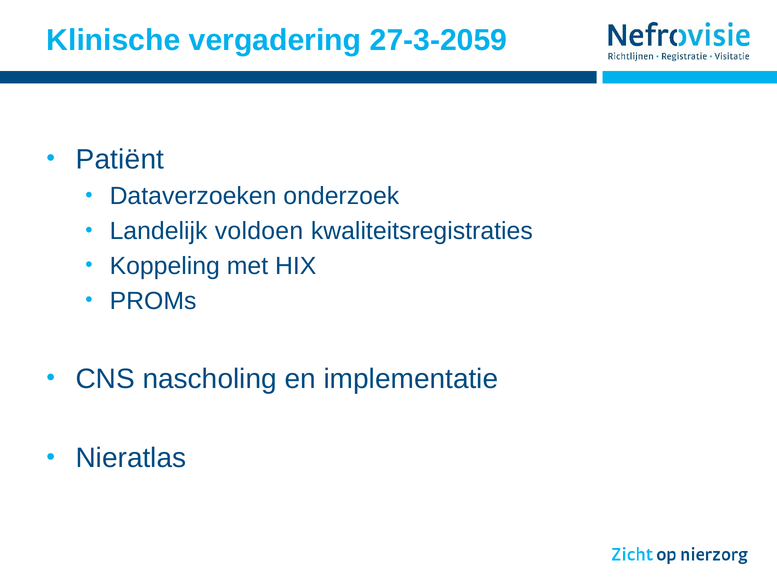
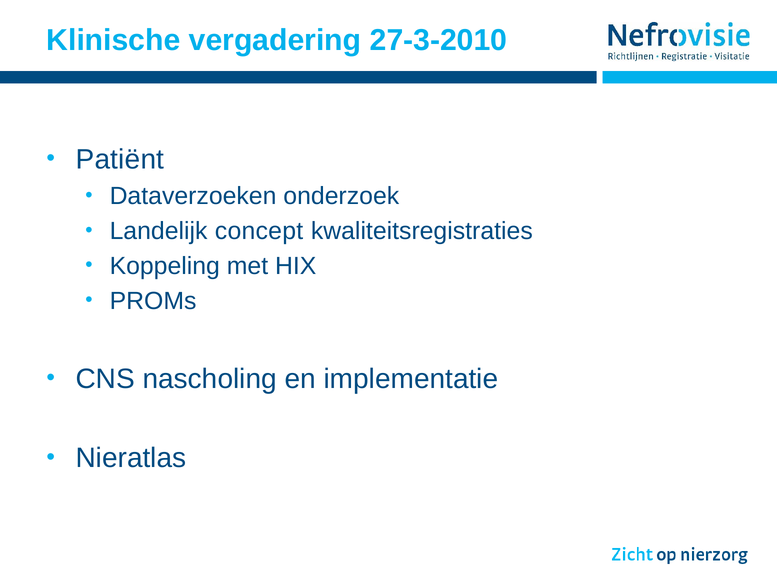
27-3-2059: 27-3-2059 -> 27-3-2010 (438, 40)
voldoen: voldoen -> concept (259, 231)
